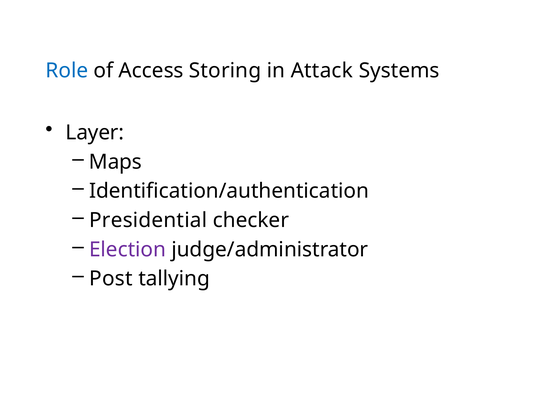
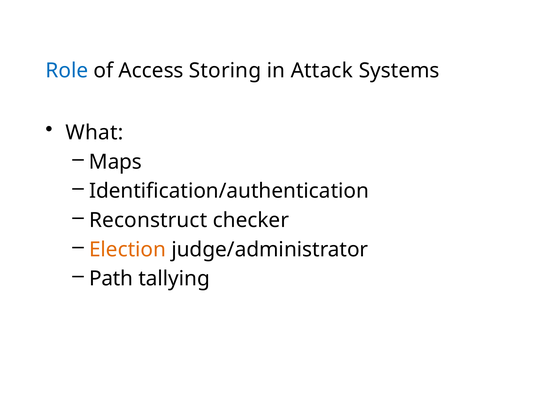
Layer: Layer -> What (95, 133)
Presidential: Presidential -> Reconstruct (148, 220)
Election colour: purple -> orange (128, 250)
Post: Post -> Path (111, 279)
